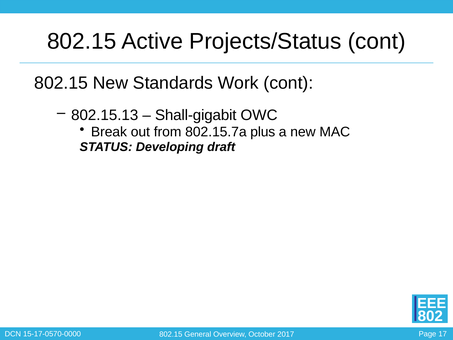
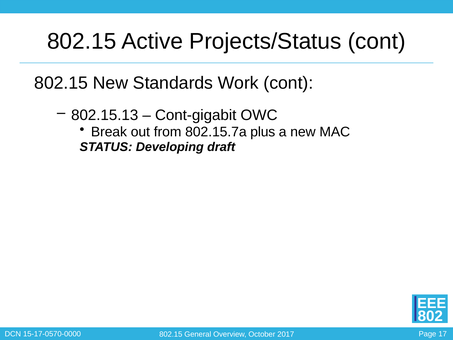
Shall-gigabit: Shall-gigabit -> Cont-gigabit (196, 115)
